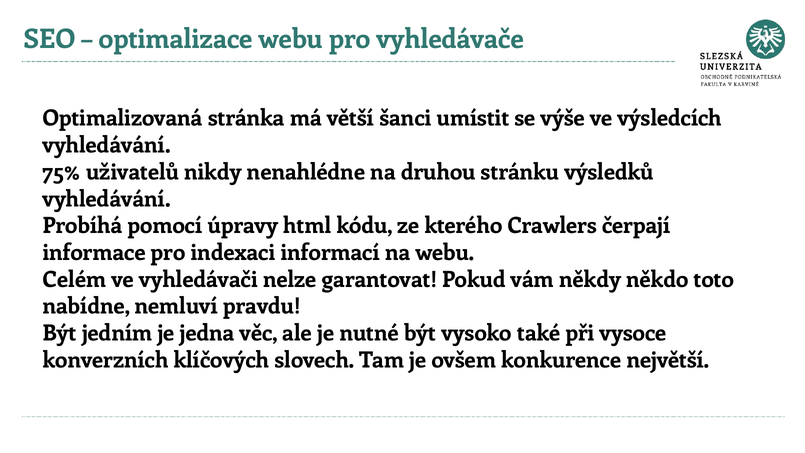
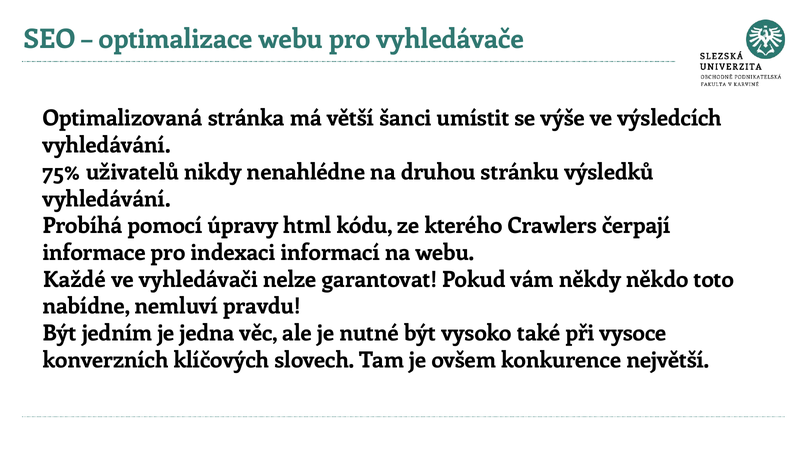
Celém: Celém -> Každé (74, 280)
